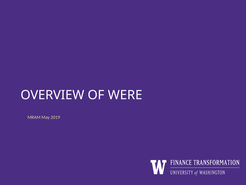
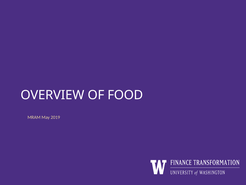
WERE: WERE -> FOOD (125, 95)
